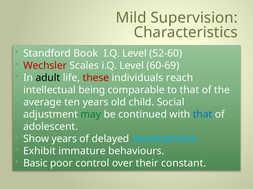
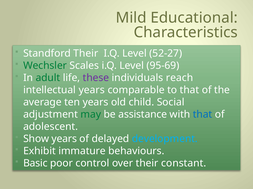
Supervision: Supervision -> Educational (194, 18)
Standford Book: Book -> Their (86, 54)
52-60: 52-60 -> 52-27 (166, 54)
Wechsler colour: red -> green (45, 66)
60-69: 60-69 -> 95-69 (163, 66)
adult colour: black -> green (48, 78)
these colour: red -> purple (96, 78)
intellectual being: being -> years (92, 90)
continued: continued -> assistance (143, 115)
